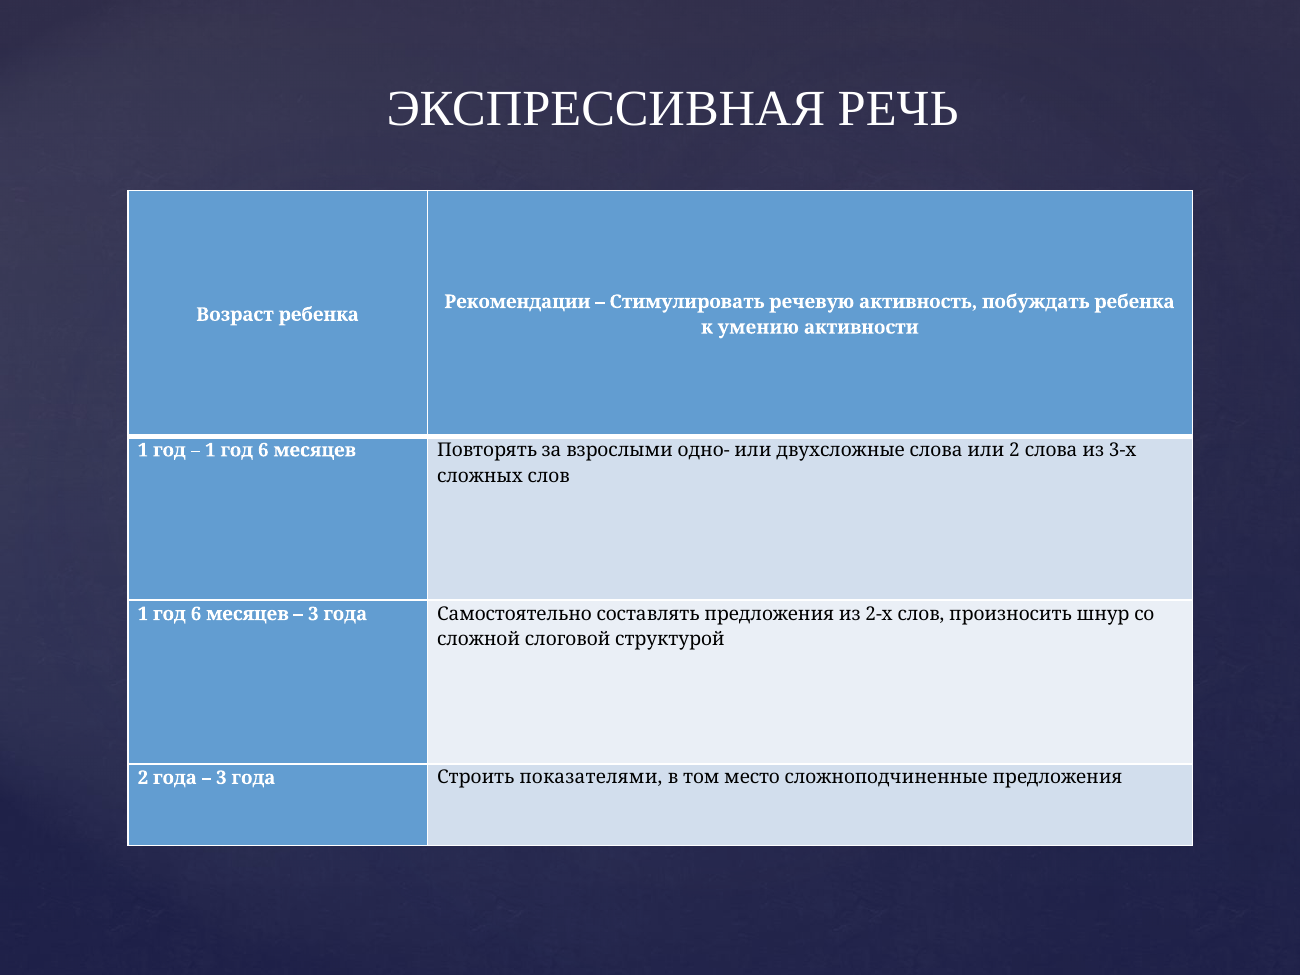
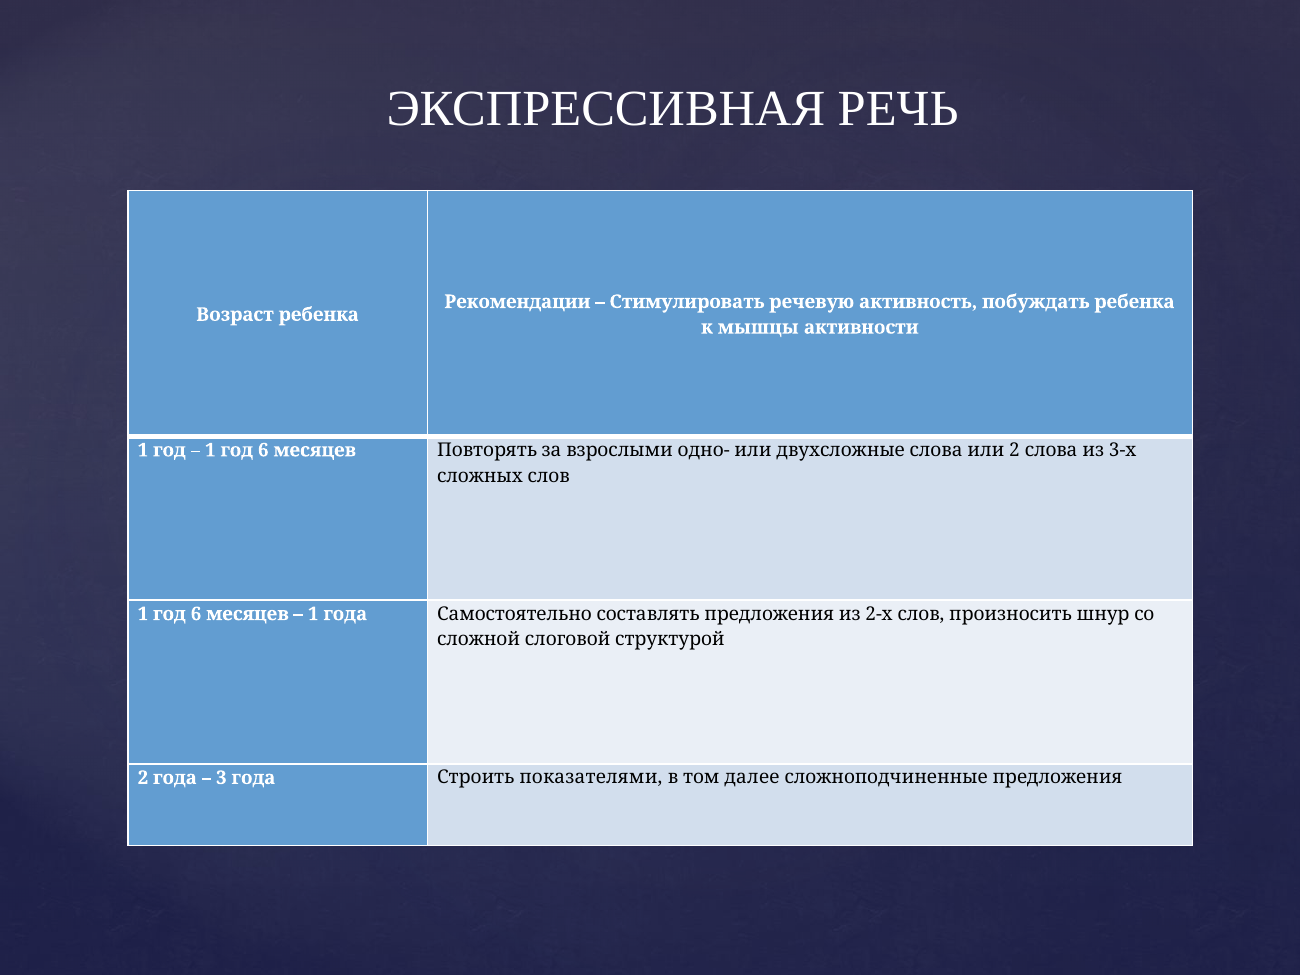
умению: умению -> мышцы (758, 327)
3: 3 -> 1 (313, 614)
место: место -> далее (752, 778)
